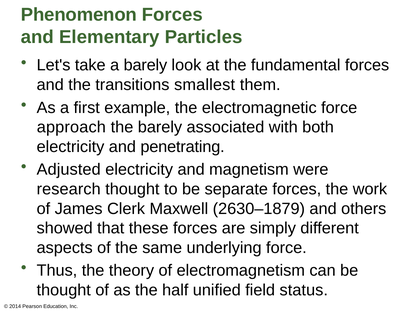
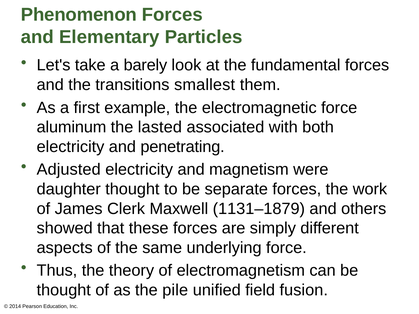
approach: approach -> aluminum (71, 127)
the barely: barely -> lasted (160, 127)
research: research -> daughter (69, 189)
2630–1879: 2630–1879 -> 1131–1879 (259, 209)
half: half -> pile (175, 290)
status: status -> fusion (304, 290)
